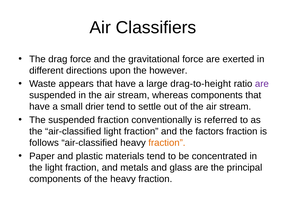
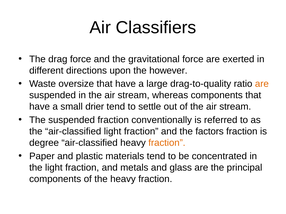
appears: appears -> oversize (76, 84)
drag-to-height: drag-to-height -> drag-to-quality (201, 84)
are colour: purple -> orange (262, 84)
follows: follows -> degree (44, 143)
